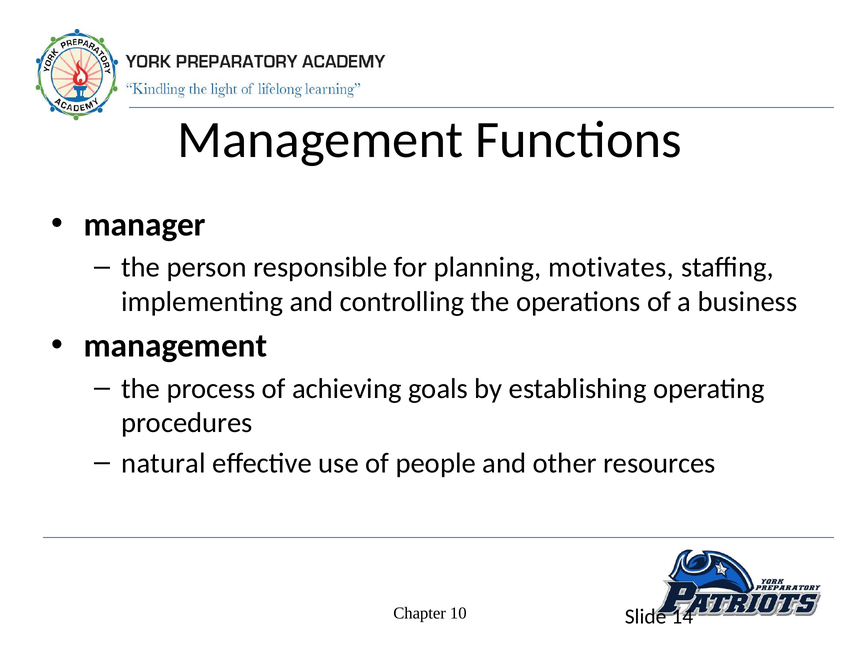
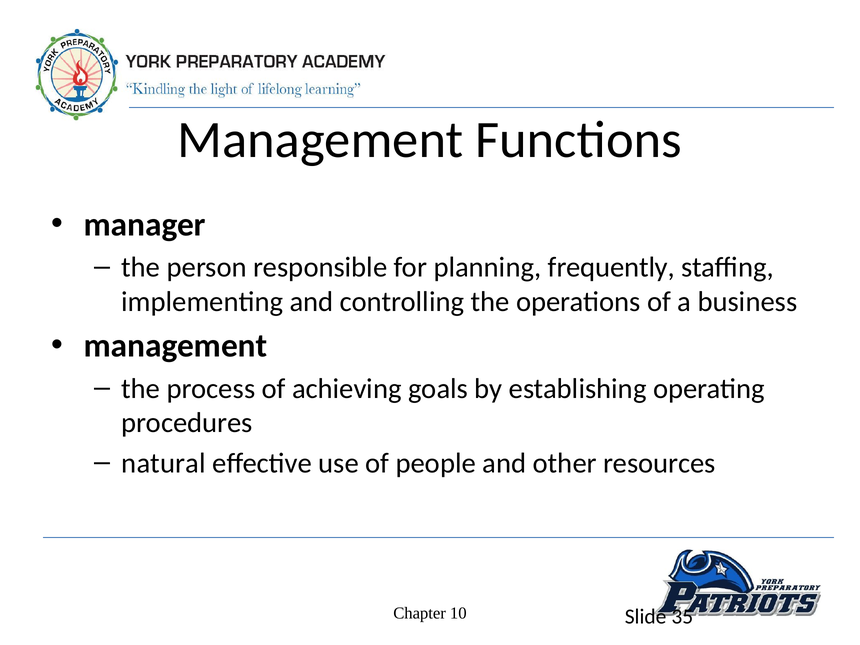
motivates: motivates -> frequently (611, 267)
14: 14 -> 35 (682, 616)
